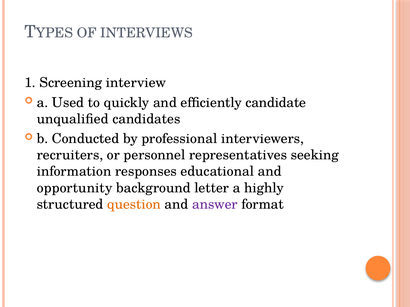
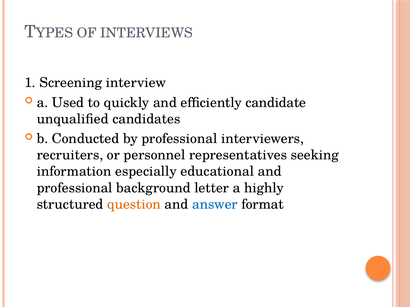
responses: responses -> especially (146, 172)
opportunity: opportunity -> professional (75, 188)
answer colour: purple -> blue (215, 205)
